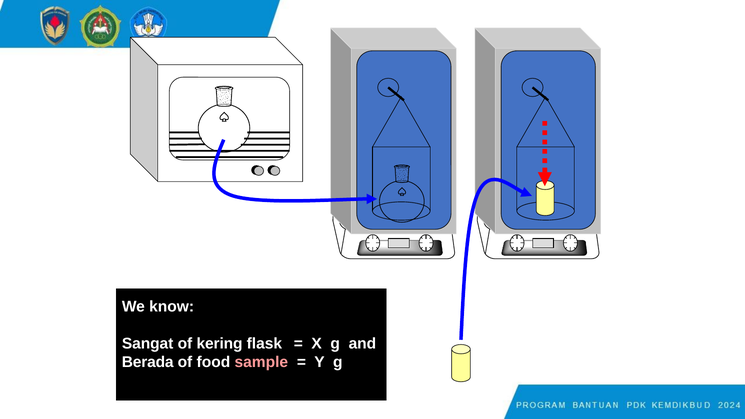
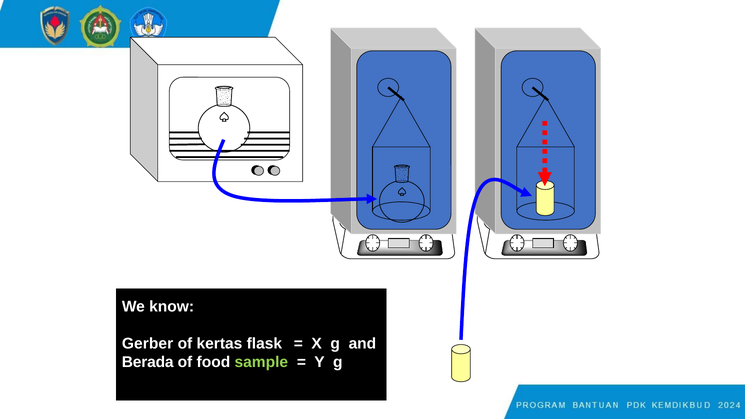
Sangat: Sangat -> Gerber (148, 344)
kering: kering -> kertas (219, 344)
sample colour: pink -> light green (261, 362)
